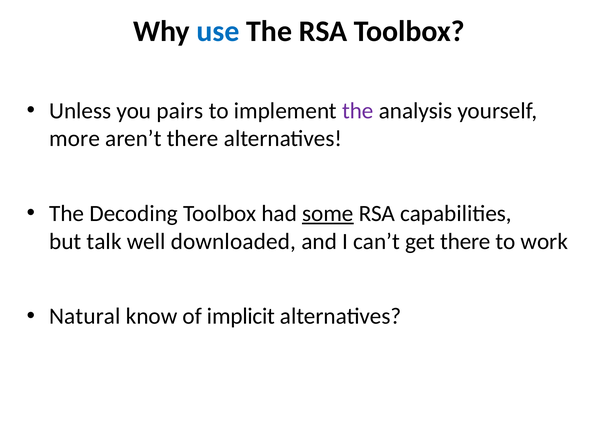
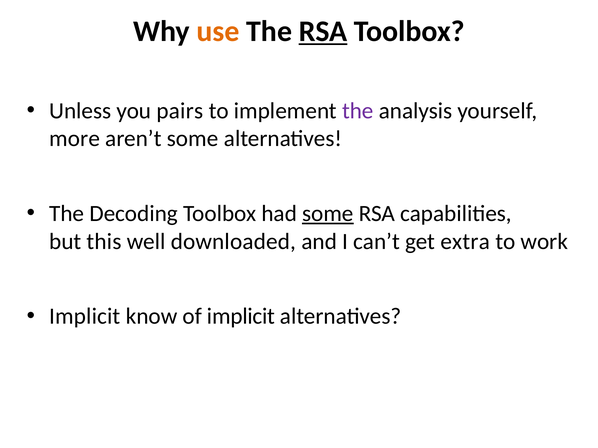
use colour: blue -> orange (218, 31)
RSA underline: none -> present (323, 31)
aren’t there: there -> some (193, 139)
talk: talk -> this (104, 242)
get there: there -> extra (465, 242)
Natural: Natural -> Implicit (85, 317)
